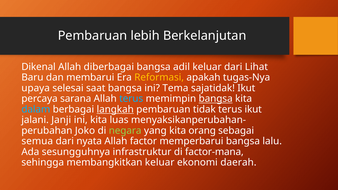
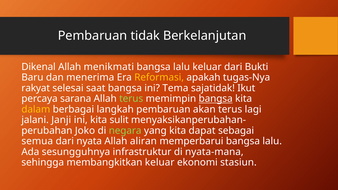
lebih: lebih -> tidak (145, 36)
diberbagai: diberbagai -> menikmati (109, 67)
adil: adil -> lalu (182, 67)
Lihat: Lihat -> Bukti (256, 67)
membarui: membarui -> menerima (90, 78)
upaya: upaya -> rakyat (36, 88)
terus colour: light blue -> light green (131, 99)
dalam colour: light blue -> yellow (36, 109)
langkah underline: present -> none (115, 109)
tidak: tidak -> akan (204, 109)
terus ikut: ikut -> lagi (253, 109)
luas: luas -> sulit (119, 120)
orang: orang -> dapat (202, 131)
factor: factor -> aliran (143, 141)
factor-mana: factor-mana -> nyata-mana (214, 152)
daerah: daerah -> stasiun (238, 163)
